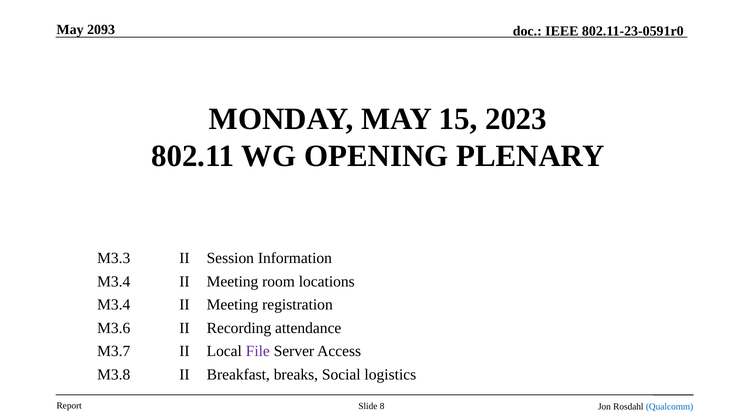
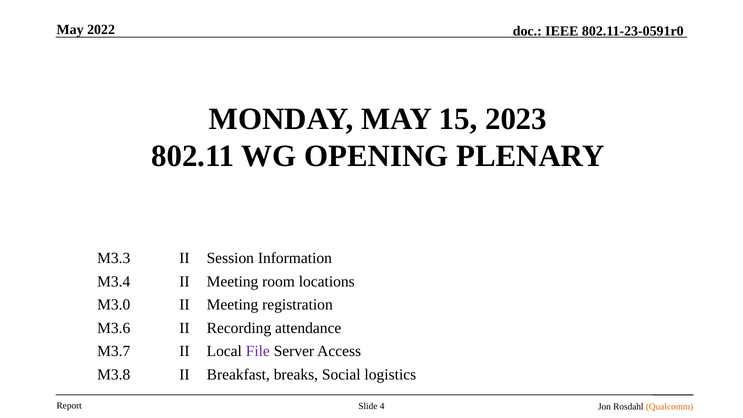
2093: 2093 -> 2022 (101, 30)
M3.4: M3.4 -> M3.0 (114, 305)
8: 8 -> 4 (382, 406)
Qualcomm colour: blue -> orange (670, 406)
